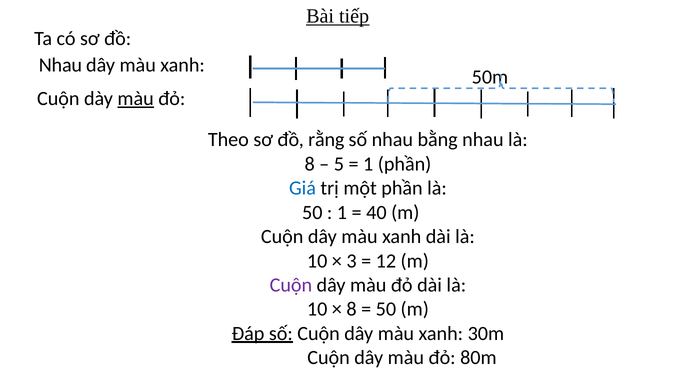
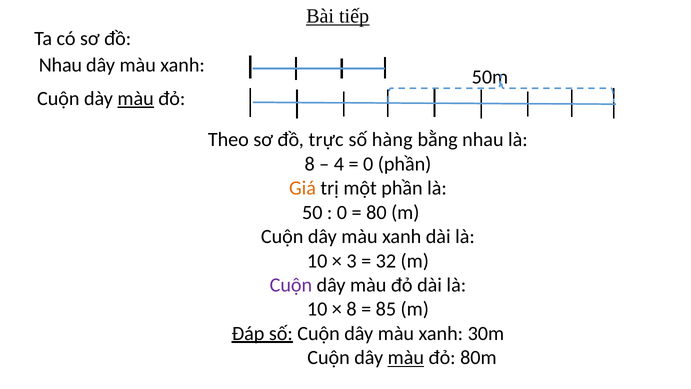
rằng: rằng -> trực (326, 140)
số nhau: nhau -> hàng (392, 140)
5: 5 -> 4 (339, 164)
1: 1 -> 0 (368, 164)
Giá colour: blue -> orange (302, 188)
1: 1 -> 0 (342, 212)
40: 40 -> 80 (376, 212)
12: 12 -> 32 (386, 261)
50: 50 -> 85 (386, 309)
màu underline: none -> present (406, 357)
